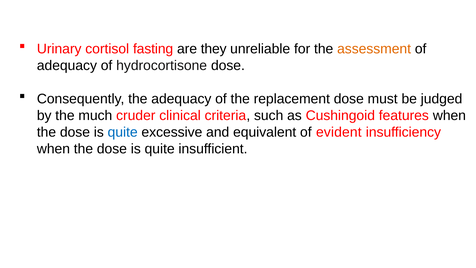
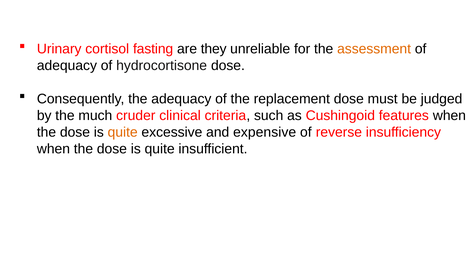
quite colour: blue -> orange (123, 132)
equivalent: equivalent -> expensive (265, 132)
evident: evident -> reverse (339, 132)
